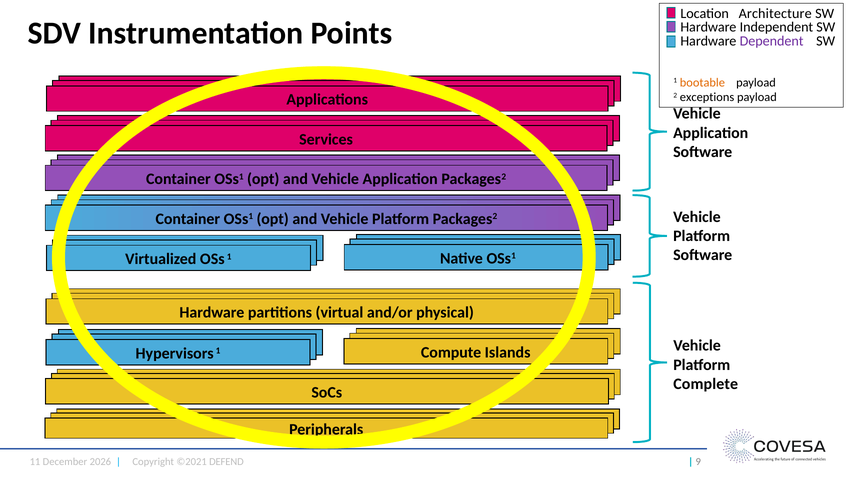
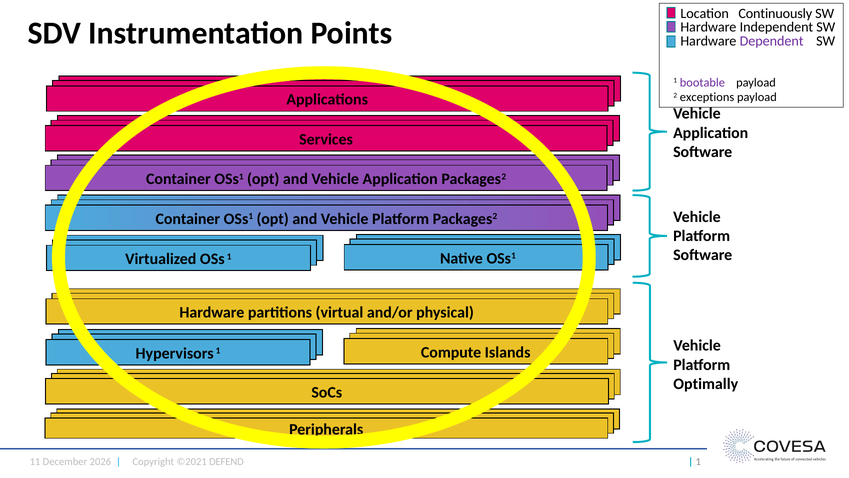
Architecture: Architecture -> Continuously (775, 13)
bootable colour: orange -> purple (702, 82)
Complete: Complete -> Optimally (706, 384)
9: 9 -> 1 (698, 461)
